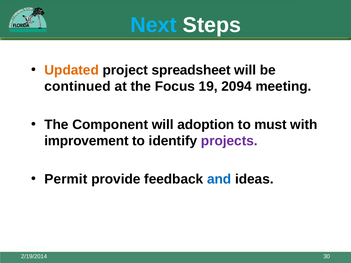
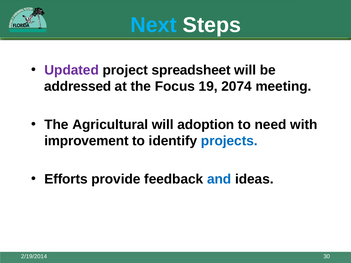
Updated colour: orange -> purple (72, 70)
continued: continued -> addressed (78, 87)
2094: 2094 -> 2074 (237, 87)
Component: Component -> Agricultural (110, 125)
must: must -> need (271, 125)
projects colour: purple -> blue (229, 141)
Permit: Permit -> Efforts (66, 179)
